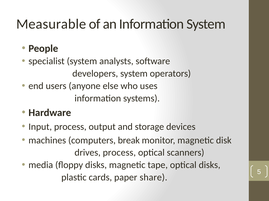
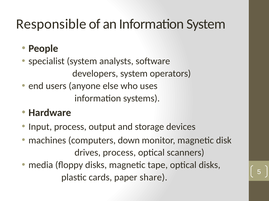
Measurable: Measurable -> Responsible (51, 24)
break: break -> down (129, 141)
